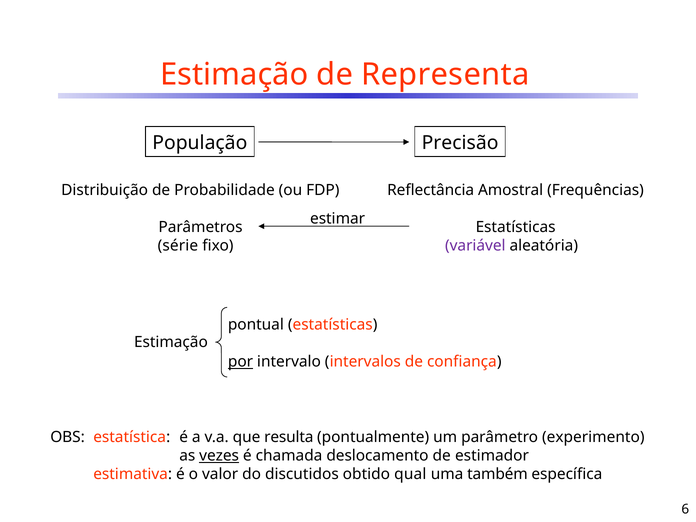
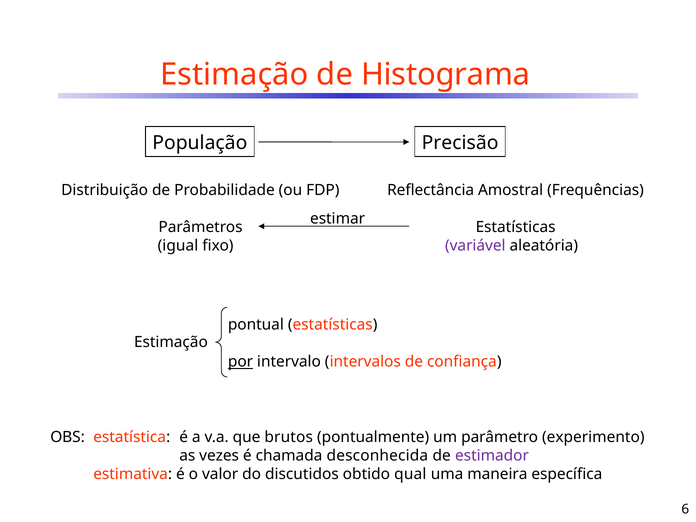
Representa: Representa -> Histograma (446, 75)
série: série -> igual (178, 246)
resulta: resulta -> brutos (289, 437)
vezes underline: present -> none (219, 456)
deslocamento: deslocamento -> desconhecida (377, 456)
estimador colour: black -> purple (492, 456)
também: também -> maneira (497, 474)
